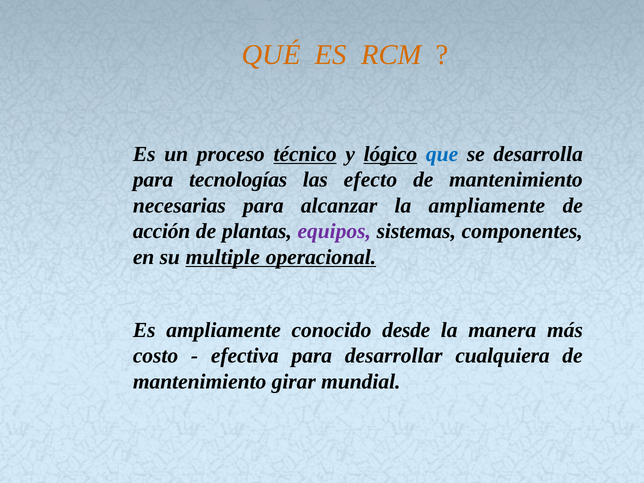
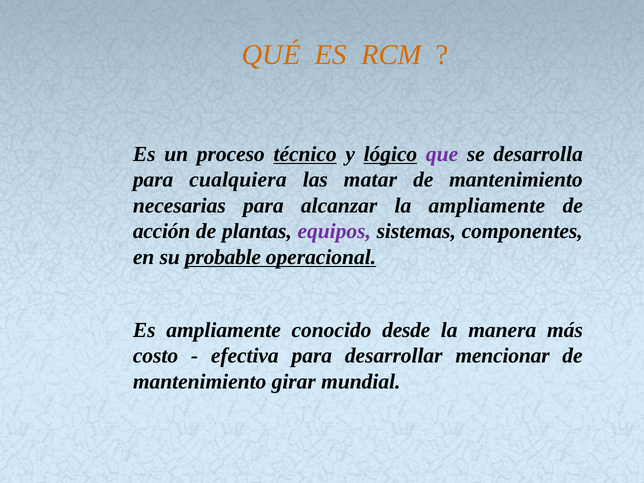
que colour: blue -> purple (442, 154)
tecnologías: tecnologías -> cualquiera (238, 180)
efecto: efecto -> matar (370, 180)
multiple: multiple -> probable (223, 257)
cualquiera: cualquiera -> mencionar (503, 356)
